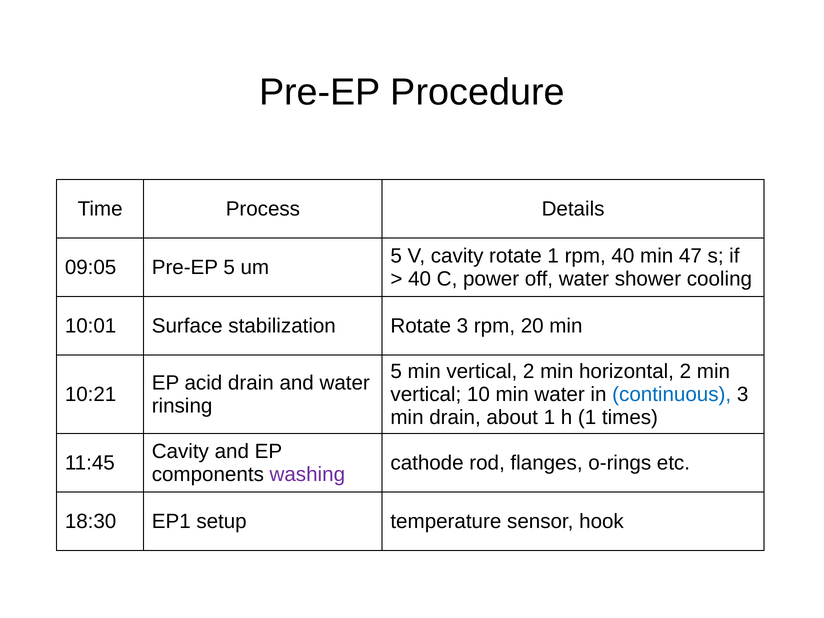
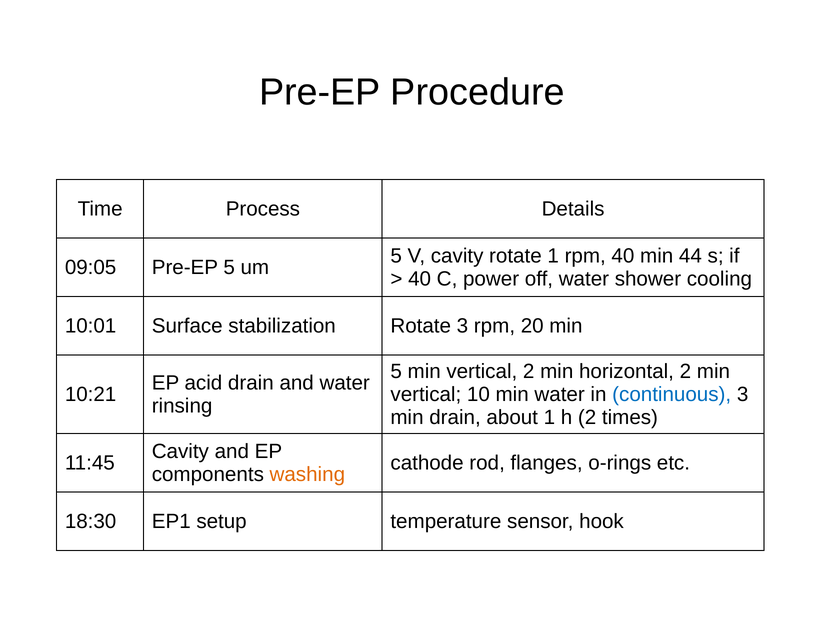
47: 47 -> 44 (690, 256)
h 1: 1 -> 2 (587, 418)
washing colour: purple -> orange (307, 475)
